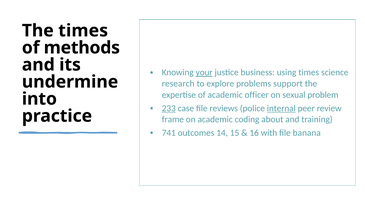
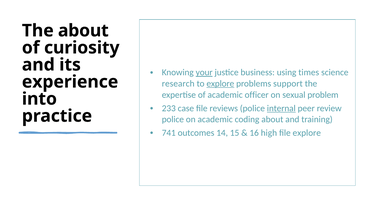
The times: times -> about (83, 31)
methods: methods -> curiosity (82, 48)
undermine: undermine -> experience (70, 82)
explore underline: none -> present (220, 83)
233 underline: present -> none (169, 108)
frame: frame -> police (173, 119)
with: with -> high (269, 132)
file banana: banana -> explore (307, 132)
